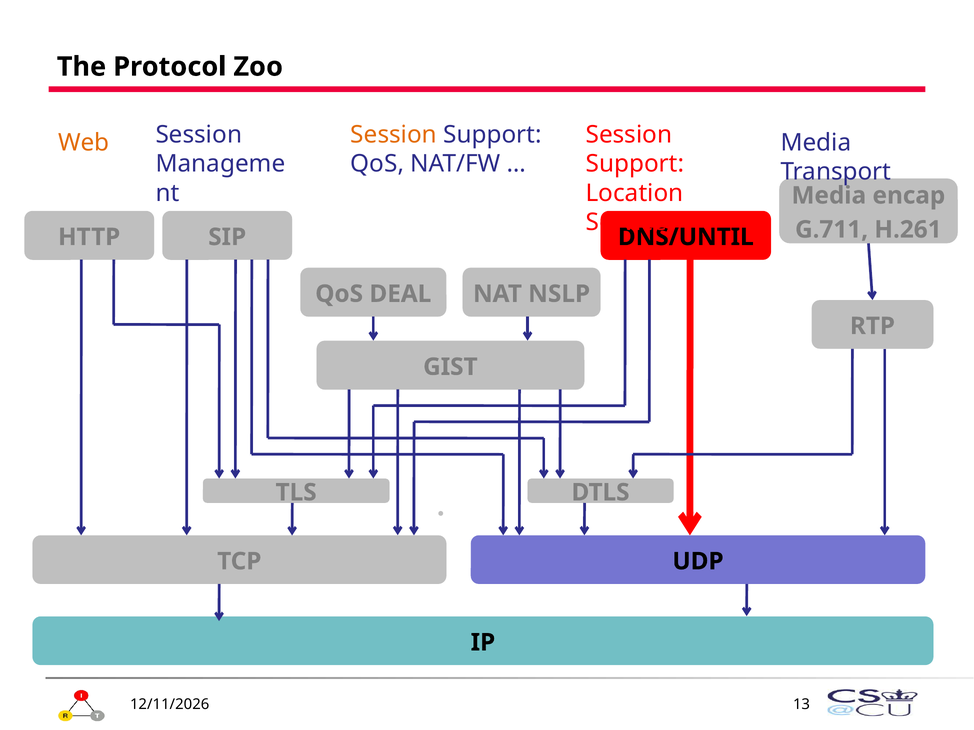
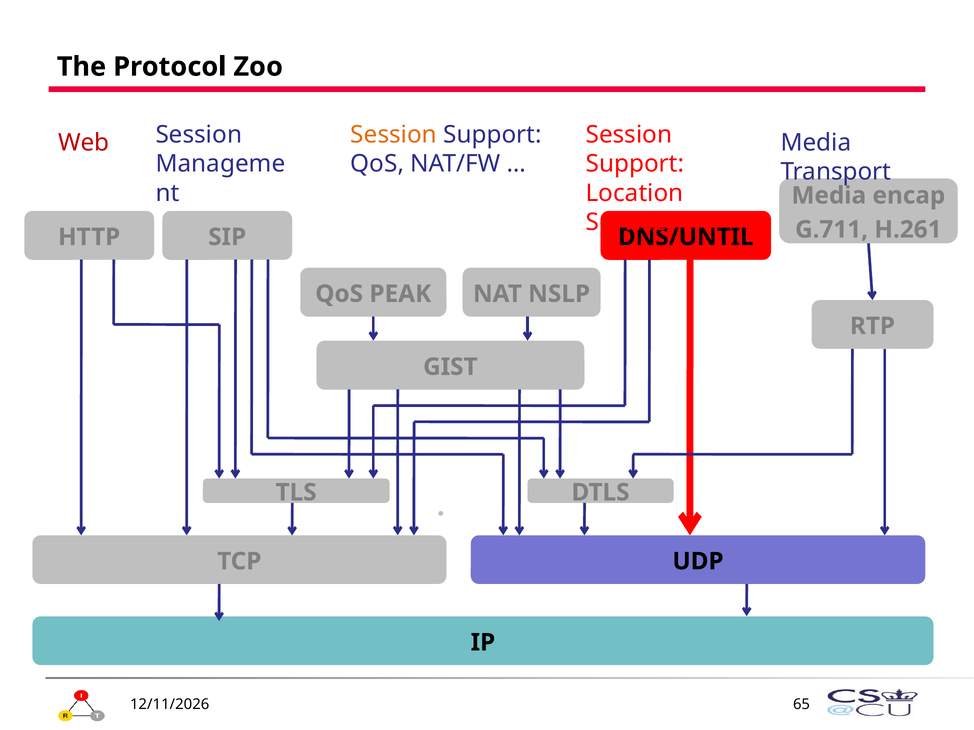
Web colour: orange -> red (84, 143)
DEAL: DEAL -> PEAK (400, 294)
13: 13 -> 65 (801, 705)
